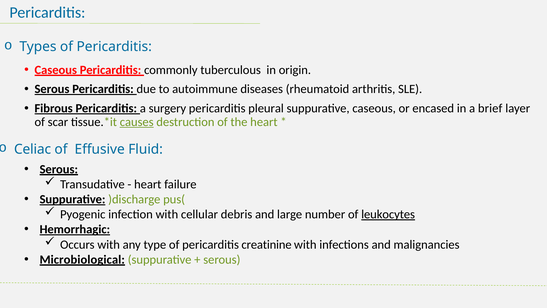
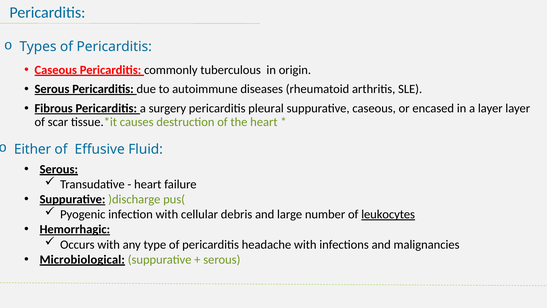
a brief: brief -> layer (490, 108)
causes underline: present -> none (137, 122)
Celiac: Celiac -> Either (33, 149)
creatinine: creatinine -> headache (266, 244)
